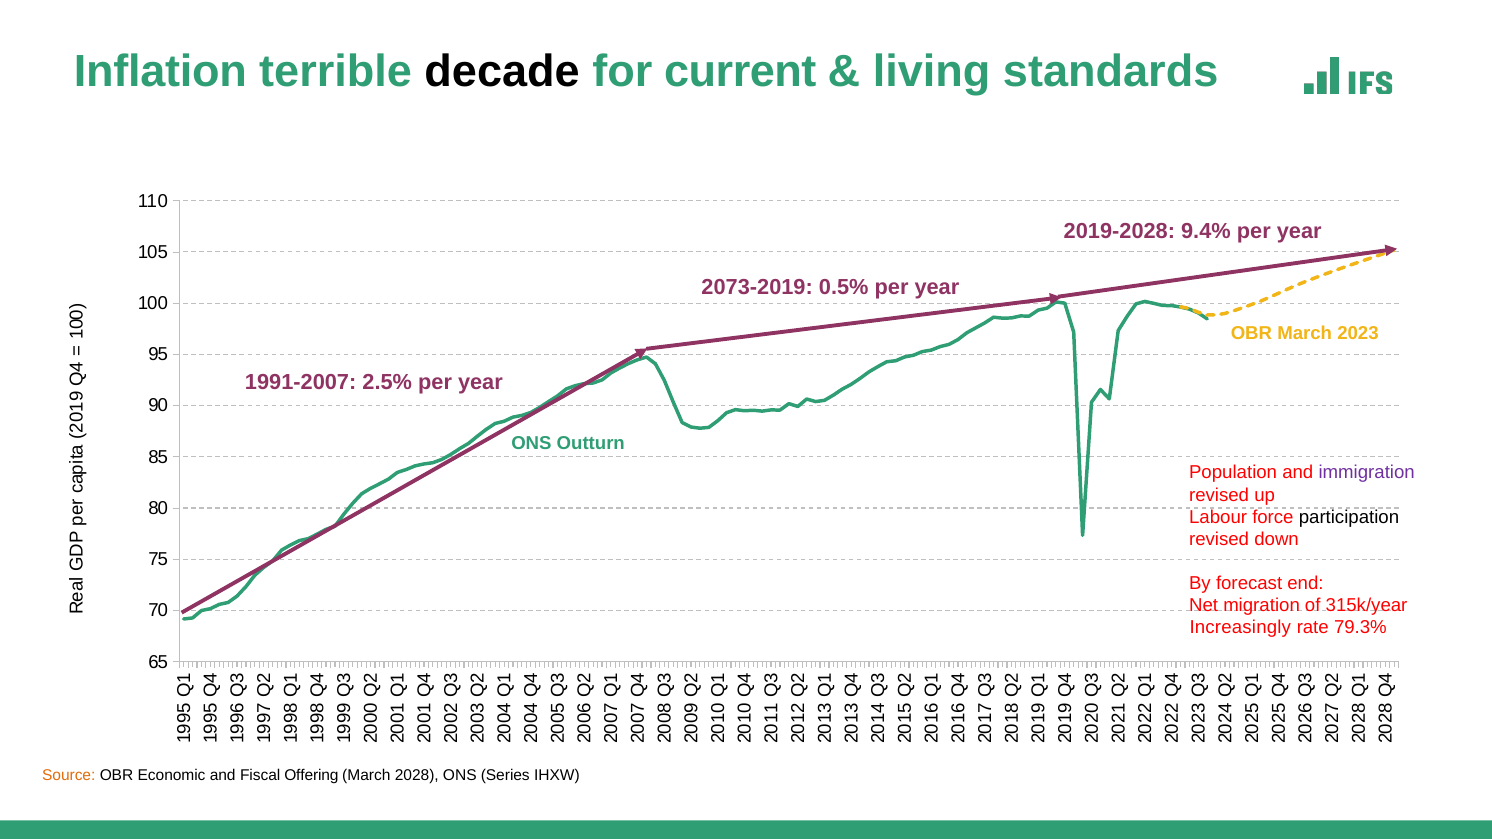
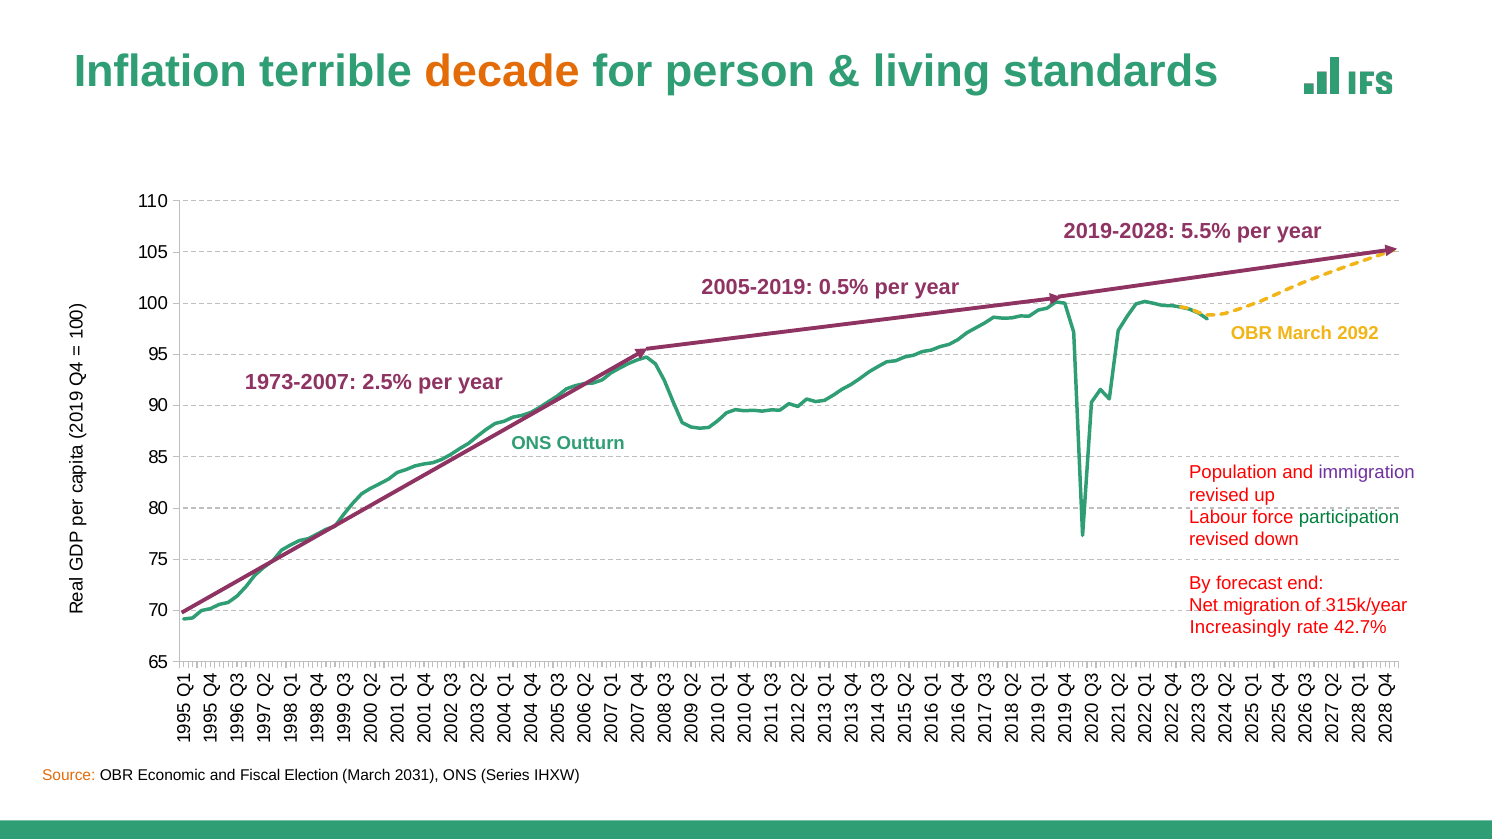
decade colour: black -> orange (502, 72)
current: current -> person (740, 72)
9.4%: 9.4% -> 5.5% (1206, 232)
2073-2019: 2073-2019 -> 2005-2019 (757, 287)
2023: 2023 -> 2092 (1358, 333)
1991-2007: 1991-2007 -> 1973-2007 (301, 383)
participation colour: black -> green (1349, 518)
79.3%: 79.3% -> 42.7% (1360, 628)
Offering: Offering -> Election (311, 775)
2028: 2028 -> 2031 (417, 775)
